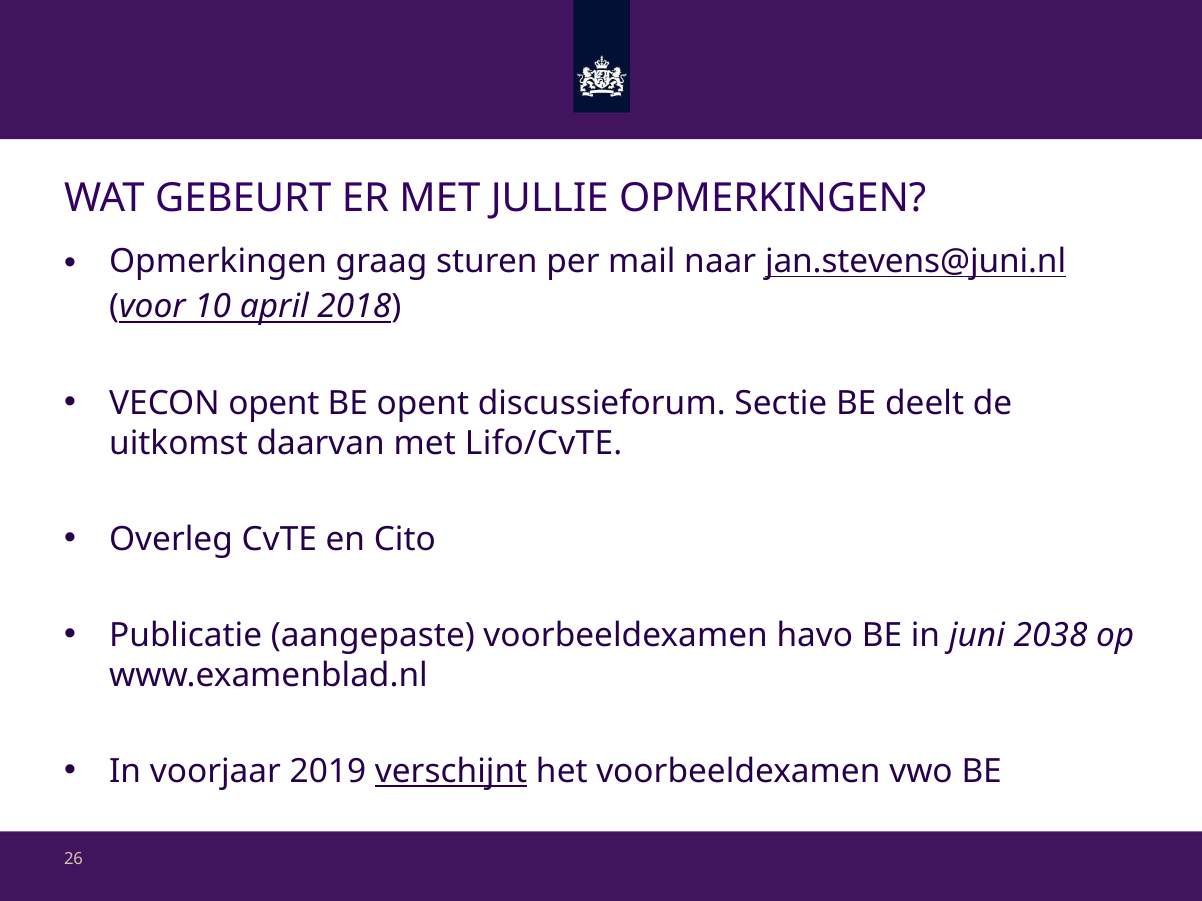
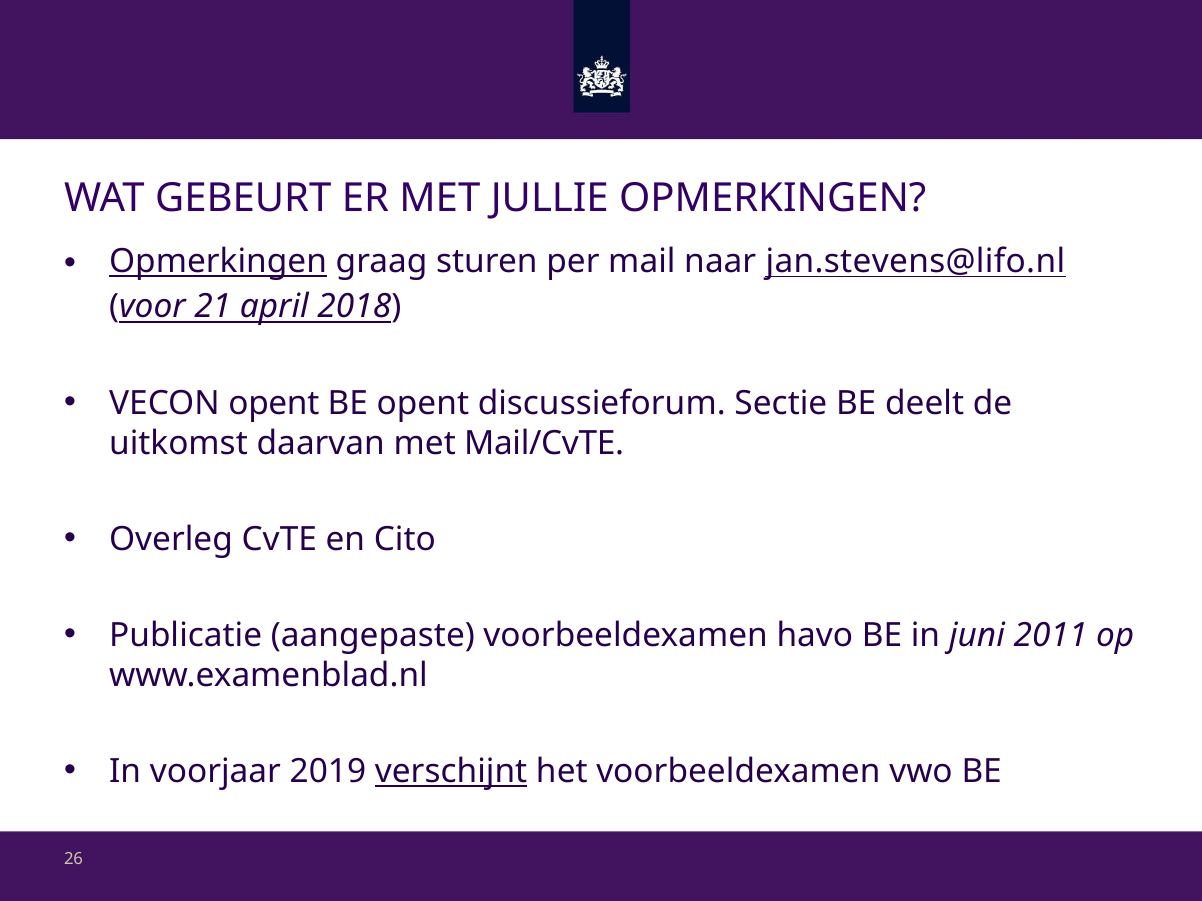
Opmerkingen underline: none -> present (218, 261)
jan.stevens@juni.nl: jan.stevens@juni.nl -> jan.stevens@lifo.nl (915, 261)
10: 10 -> 21 (213, 307)
Lifo/CvTE: Lifo/CvTE -> Mail/CvTE (544, 443)
2038: 2038 -> 2011 (1051, 636)
